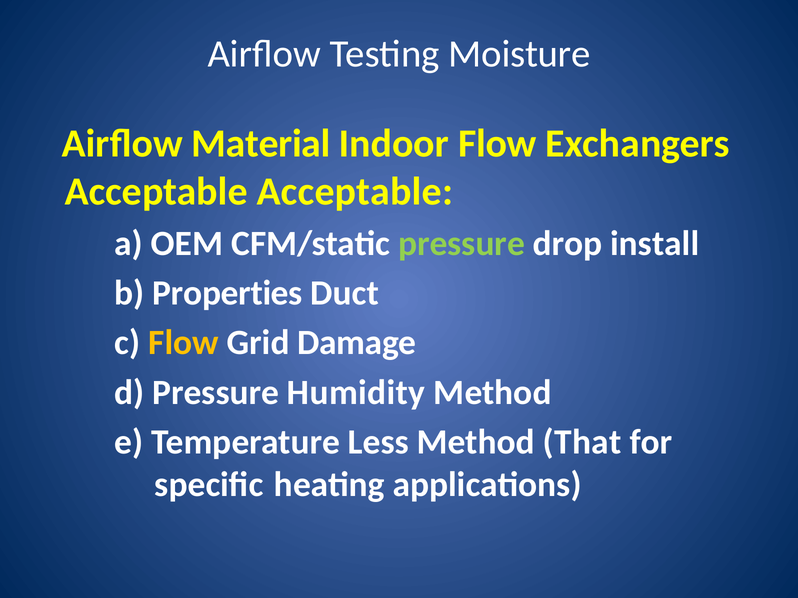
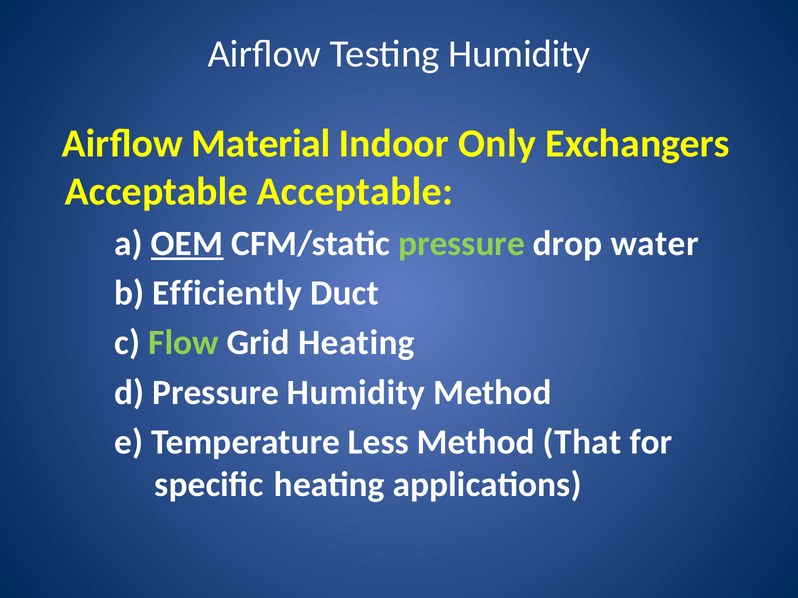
Testing Moisture: Moisture -> Humidity (519, 54)
Indoor Flow: Flow -> Only (497, 144)
OEM underline: none -> present (187, 244)
install: install -> water (655, 244)
Properties: Properties -> Efficiently (227, 293)
Flow colour: yellow -> light green (183, 343)
Grid Damage: Damage -> Heating (356, 343)
